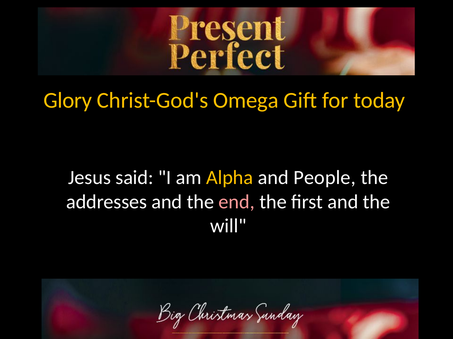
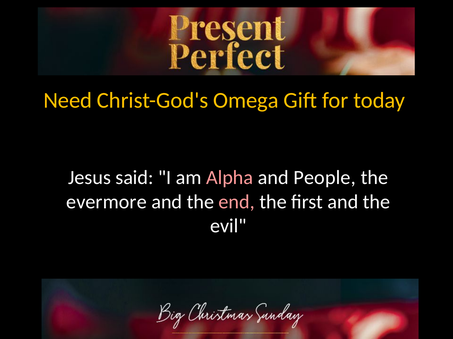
Glory: Glory -> Need (68, 100)
Alpha colour: yellow -> pink (230, 178)
addresses: addresses -> evermore (106, 202)
will: will -> evil (228, 226)
